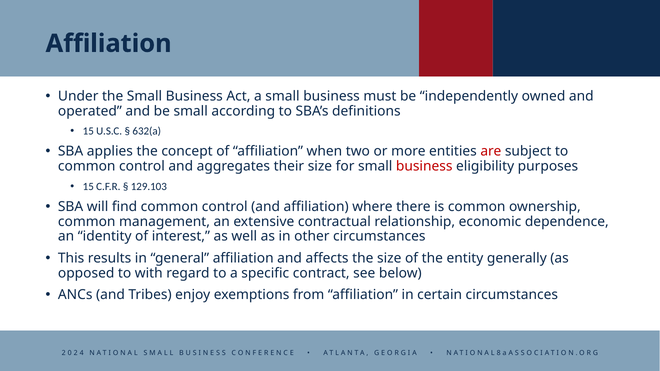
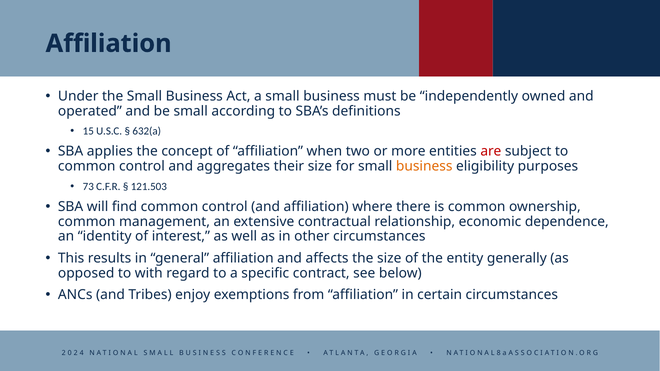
business colour: red -> orange (424, 166)
15: 15 -> 73 (88, 187)
129.103: 129.103 -> 121.503 (149, 187)
